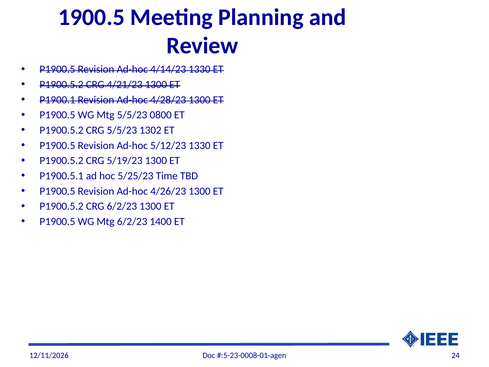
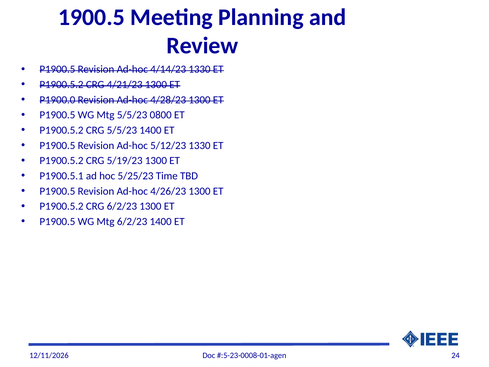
P1900.1: P1900.1 -> P1900.0 (57, 100)
5/5/23 1302: 1302 -> 1400 (150, 130)
